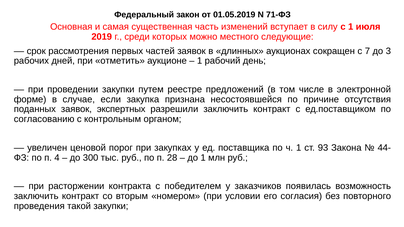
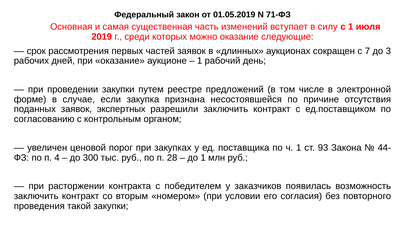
можно местного: местного -> оказание (239, 37)
при отметить: отметить -> оказание (120, 61)
